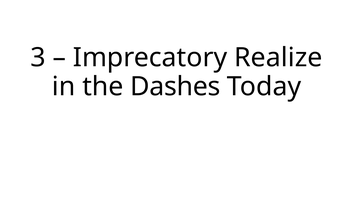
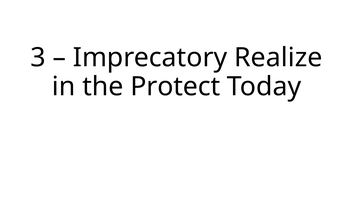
Dashes: Dashes -> Protect (175, 87)
